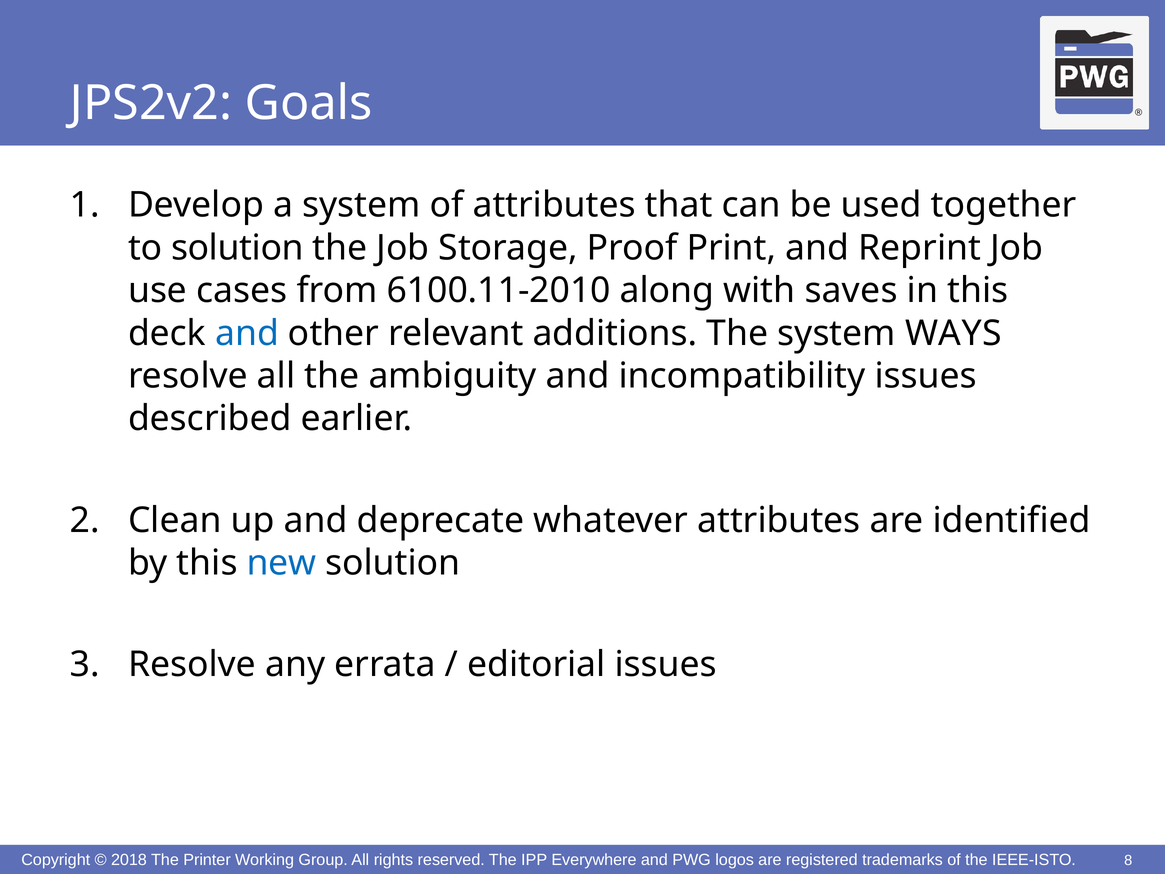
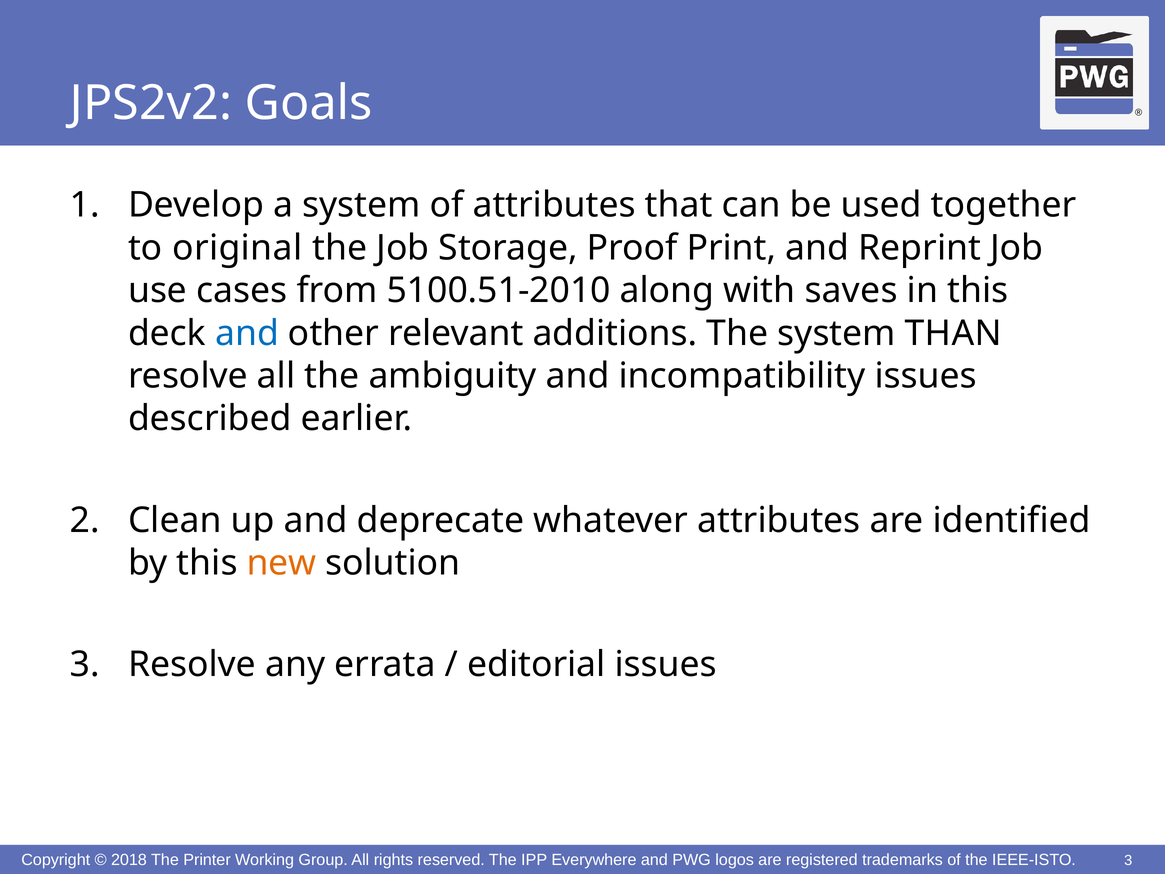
to solution: solution -> original (237, 248)
6100.11-2010: 6100.11-2010 -> 5100.51-2010 (499, 290)
WAYS: WAYS -> THAN (953, 333)
new colour: blue -> orange (281, 563)
8: 8 -> 3 (1128, 860)
